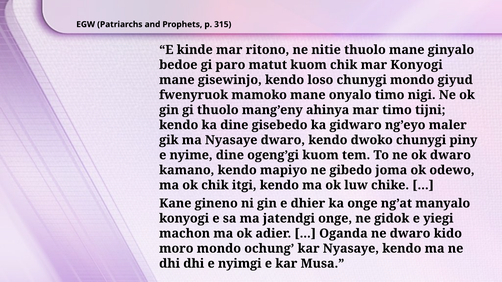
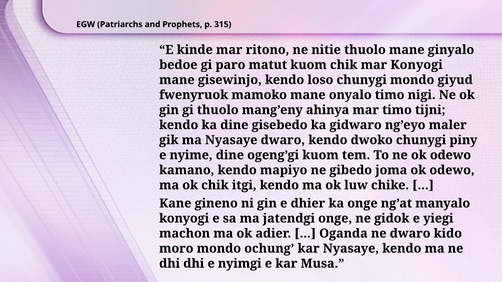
ne ok dwaro: dwaro -> odewo (451, 155)
